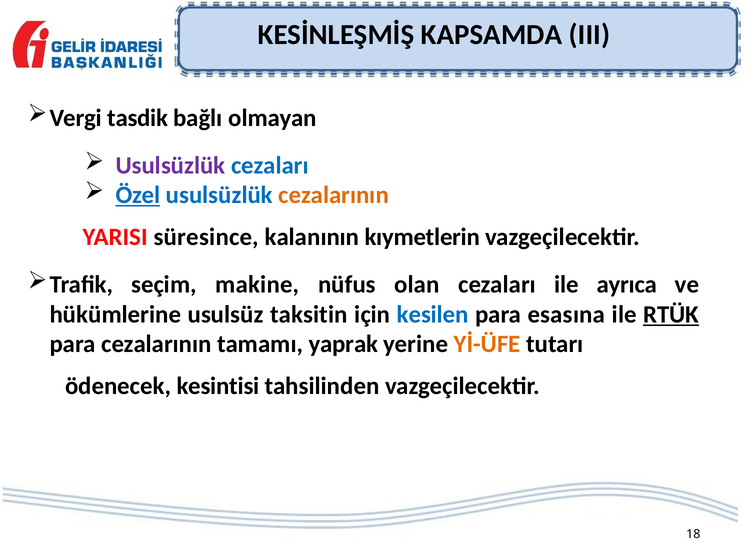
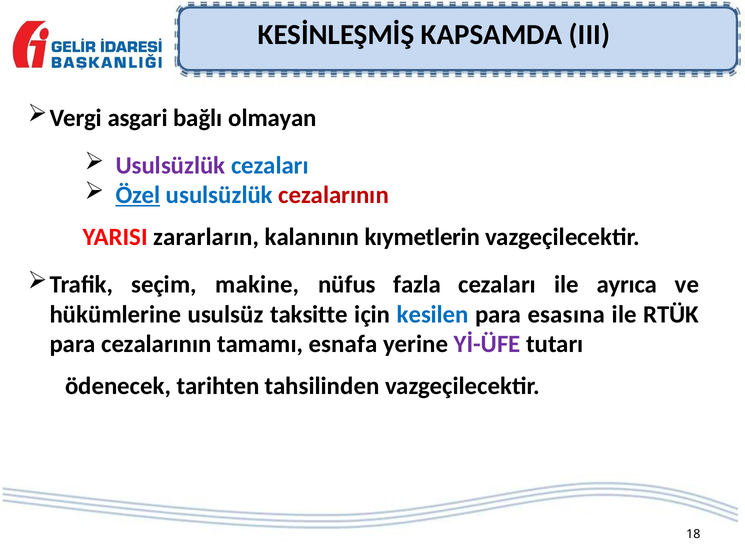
tasdik: tasdik -> asgari (138, 118)
cezalarının colour: orange -> red (334, 195)
süresince: süresince -> zararların (206, 237)
olan: olan -> fazla (417, 285)
taksitin: taksitin -> taksitte (309, 314)
RTÜK underline: present -> none (671, 314)
yaprak: yaprak -> esnafa (343, 344)
Yİ-ÜFE colour: orange -> purple (487, 344)
kesintisi: kesintisi -> tarihten (218, 386)
